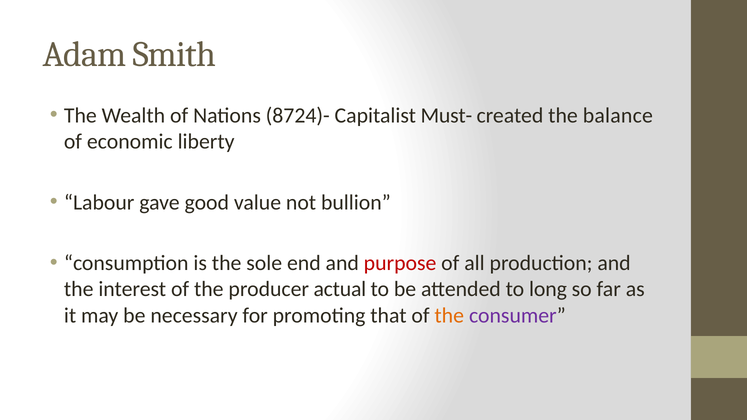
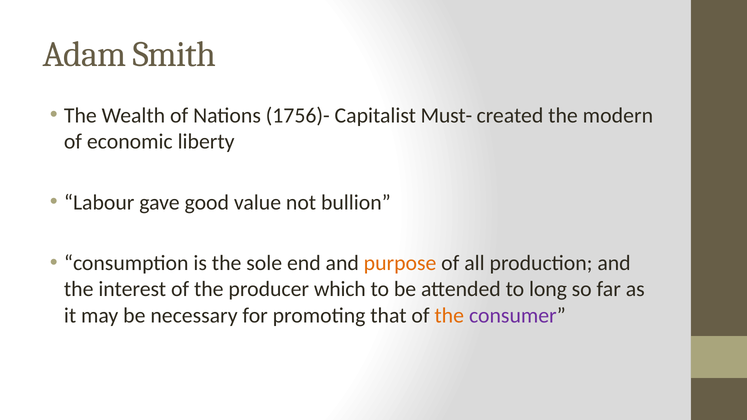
8724)-: 8724)- -> 1756)- (298, 115)
balance: balance -> modern (618, 115)
purpose colour: red -> orange (400, 263)
actual: actual -> which (340, 289)
